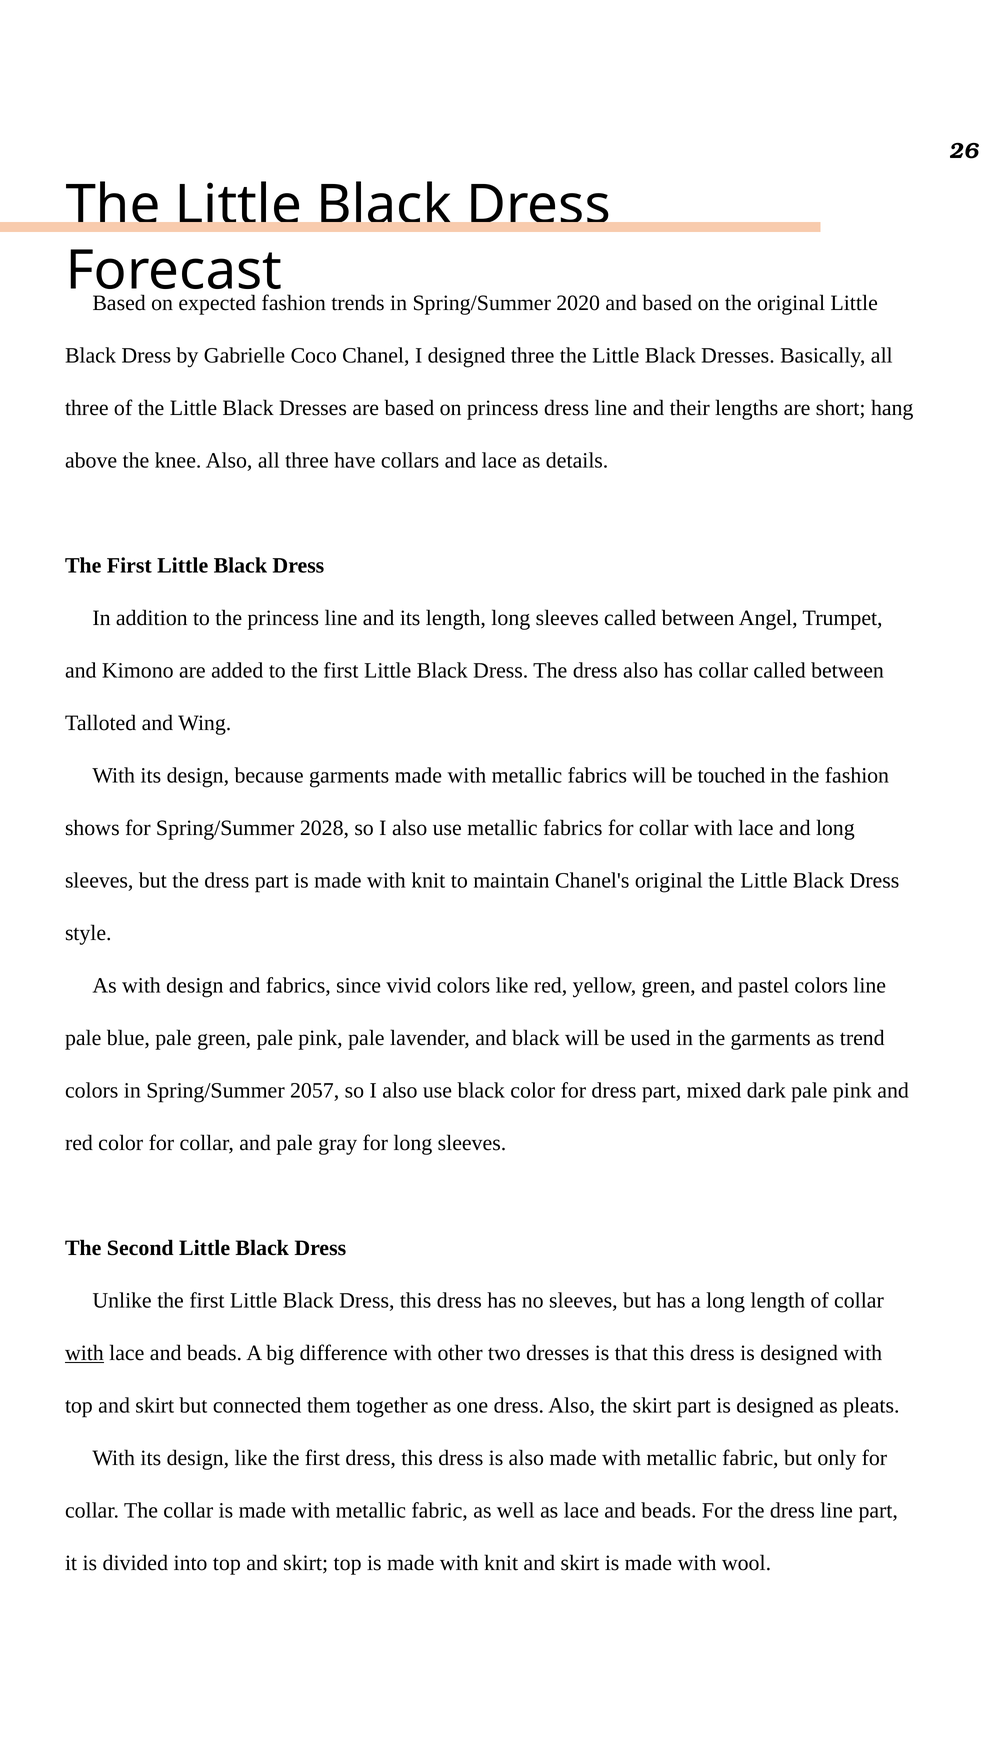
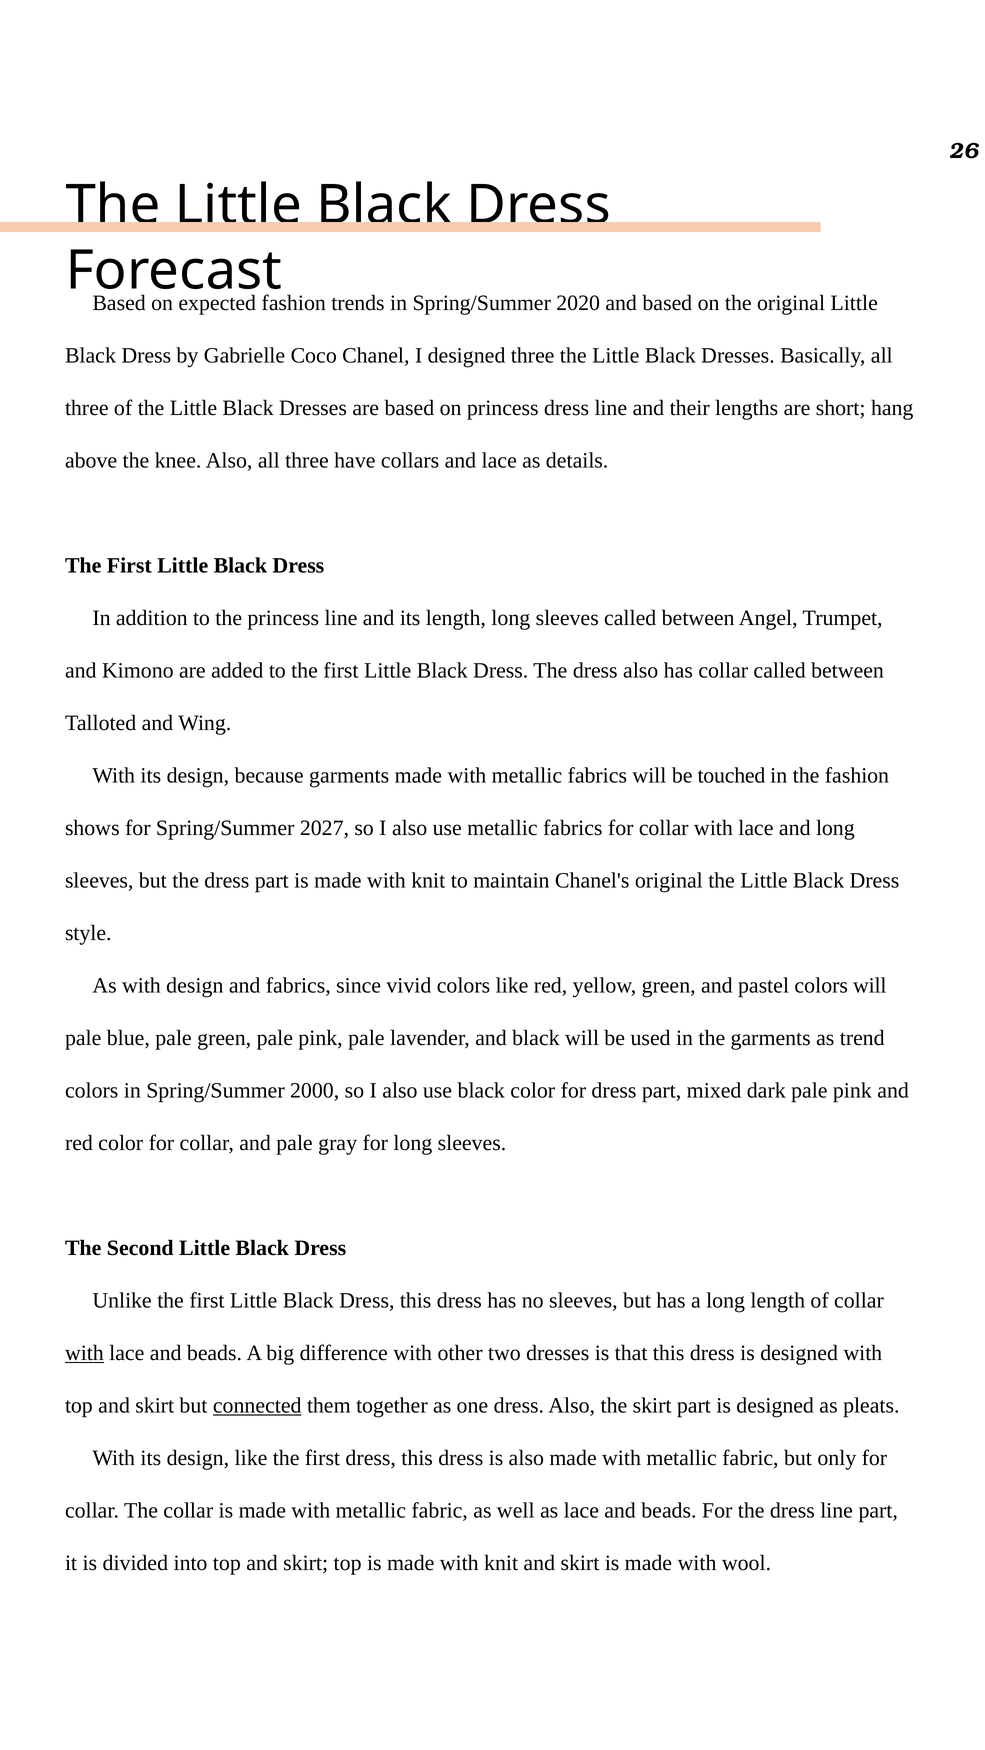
2028: 2028 -> 2027 (324, 829)
colors line: line -> will (870, 986)
2057: 2057 -> 2000 (315, 1091)
connected underline: none -> present (257, 1406)
